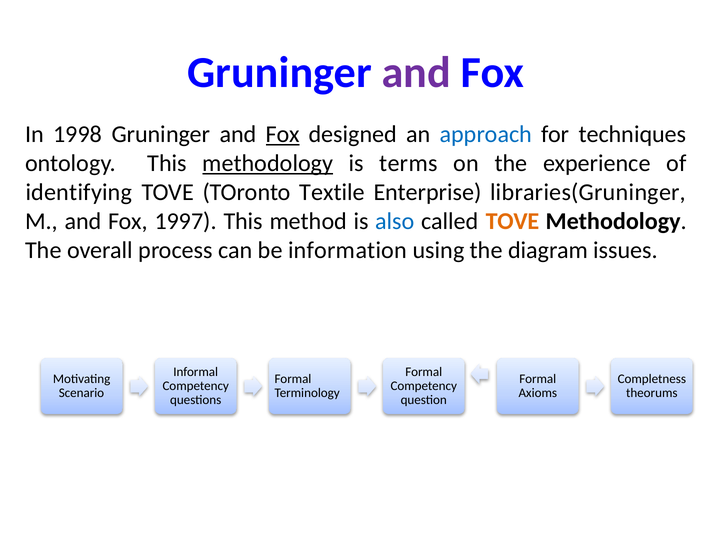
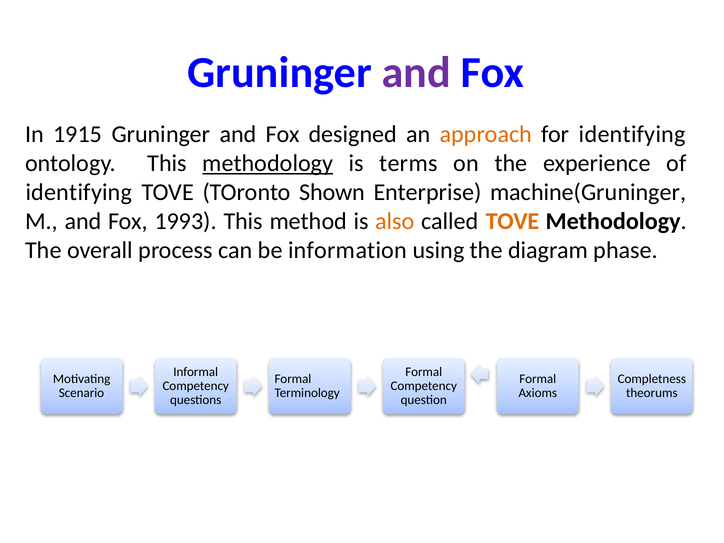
1998: 1998 -> 1915 (78, 134)
Fox underline: present -> none (283, 134)
approach colour: blue -> orange (486, 134)
for techniques: techniques -> identifying (632, 134)
Textile: Textile -> Shown (332, 192)
libraries(Gruninger: libraries(Gruninger -> machine(Gruninger (588, 192)
1997: 1997 -> 1993 (186, 221)
also colour: blue -> orange (395, 221)
issues: issues -> phase (626, 250)
